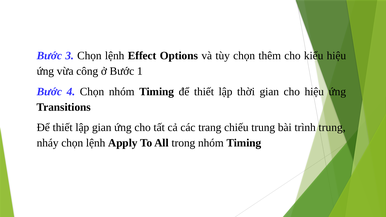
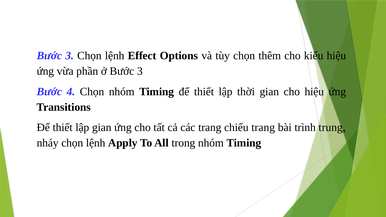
công: công -> phần (87, 71)
ở Bước 1: 1 -> 3 (140, 71)
chiếu trung: trung -> trang (263, 128)
